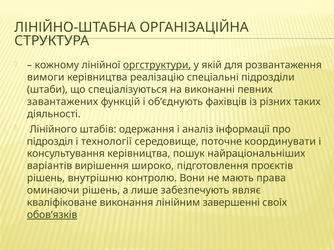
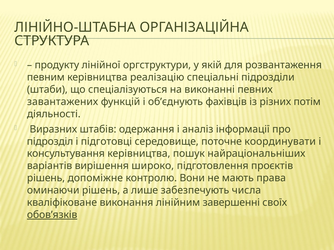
кожному: кожному -> продукту (57, 65)
оргструктури underline: present -> none (157, 65)
вимоги: вимоги -> певним (46, 77)
таких: таких -> потім (307, 102)
Лінійного: Лінійного -> Виразних (53, 129)
технології: технології -> підготовці (106, 142)
внутрішню: внутрішню -> допоміжне (95, 178)
являє: являє -> числа (246, 191)
